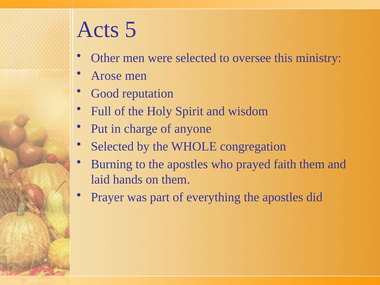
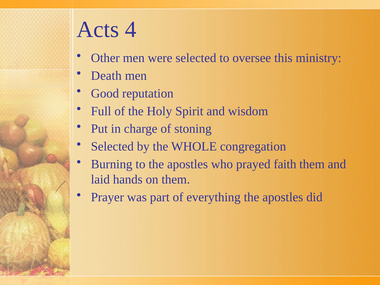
5: 5 -> 4 (131, 29)
Arose: Arose -> Death (106, 76)
anyone: anyone -> stoning (193, 129)
